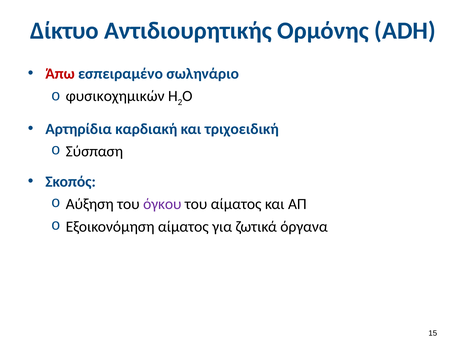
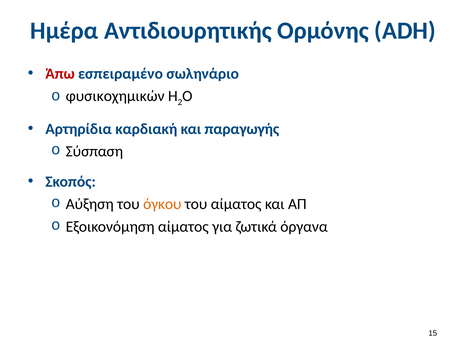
Δίκτυο: Δίκτυο -> Ημέρα (64, 31)
τριχοειδική: τριχοειδική -> παραγωγής (242, 129)
όγκου colour: purple -> orange (162, 204)
